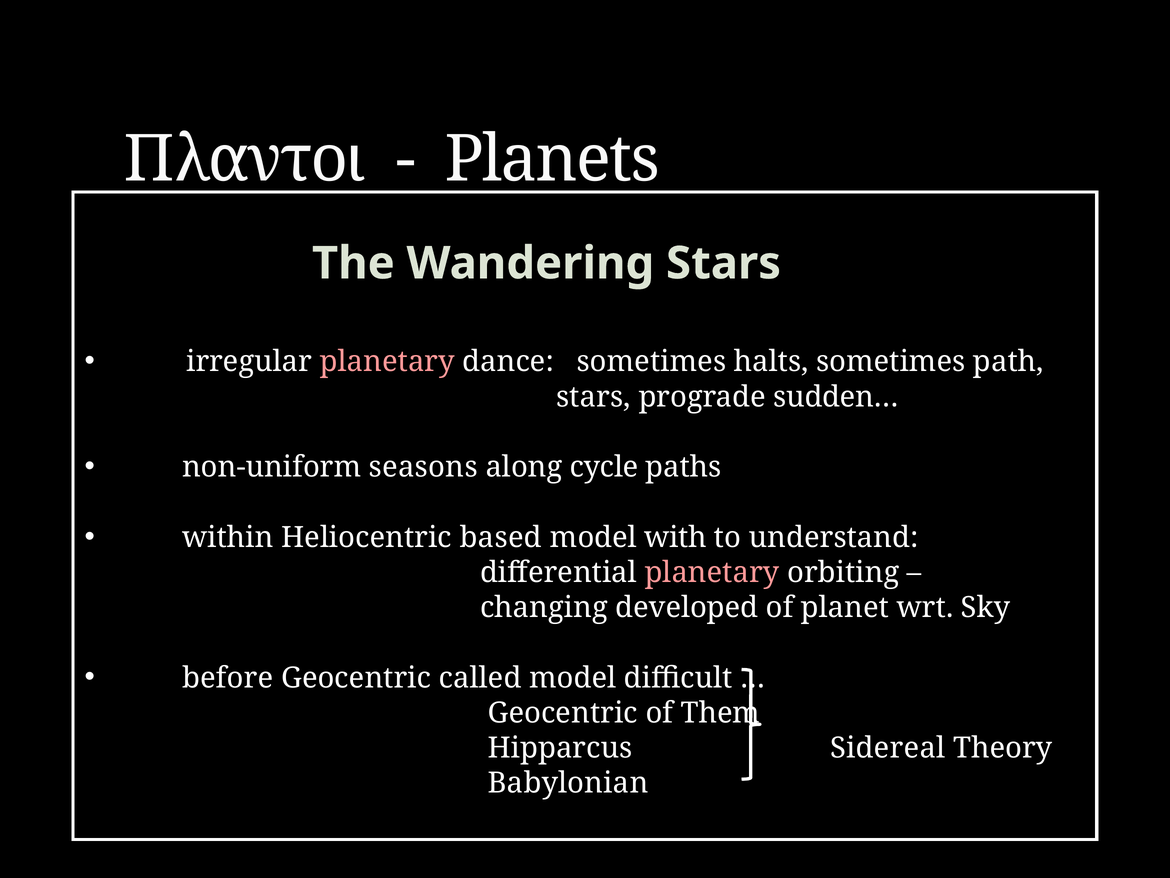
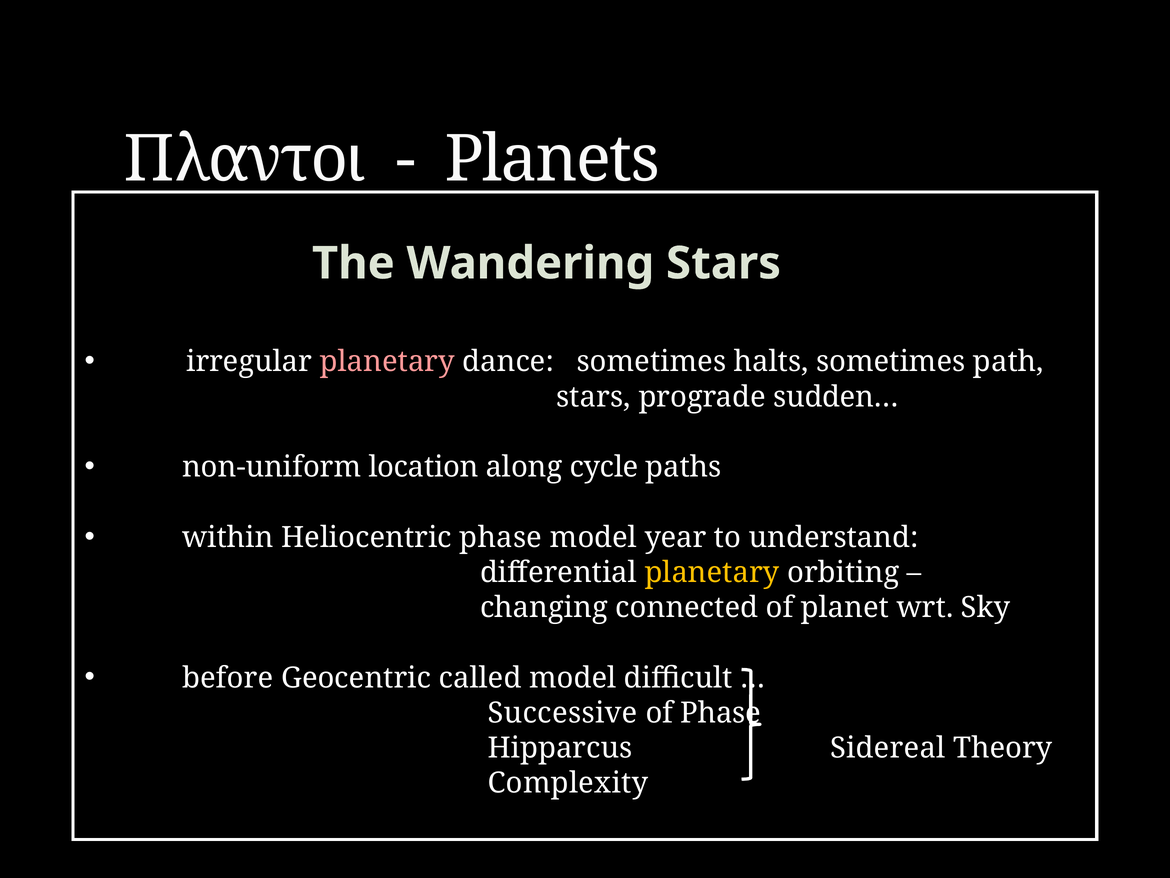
seasons: seasons -> location (424, 467)
Heliocentric based: based -> phase (501, 537)
with: with -> year (676, 537)
planetary colour: pink -> yellow (712, 572)
developed: developed -> connected (687, 607)
Geocentric: Geocentric -> Successive (563, 713)
of Them: Them -> Phase (721, 713)
Babylonian: Babylonian -> Complexity (568, 783)
